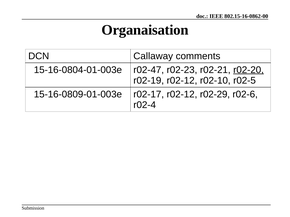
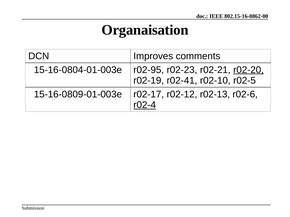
Callaway: Callaway -> Improves (153, 56)
r02-47: r02-47 -> r02-95 (149, 70)
r02-19 r02-12: r02-12 -> r02-41 (182, 81)
r02-29: r02-29 -> r02-13 (215, 94)
r02-4 underline: none -> present (145, 105)
